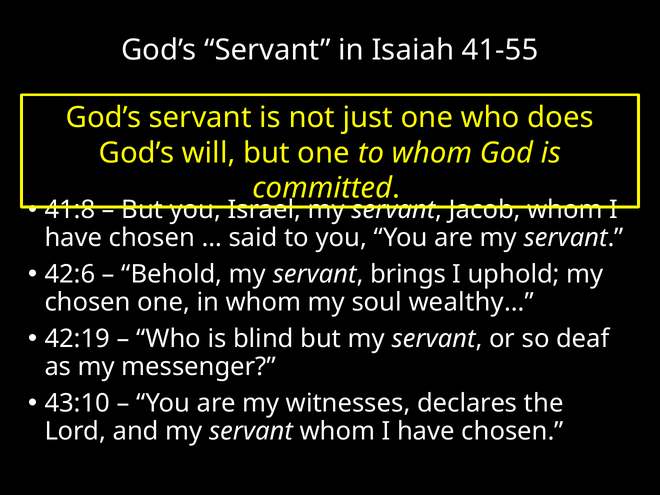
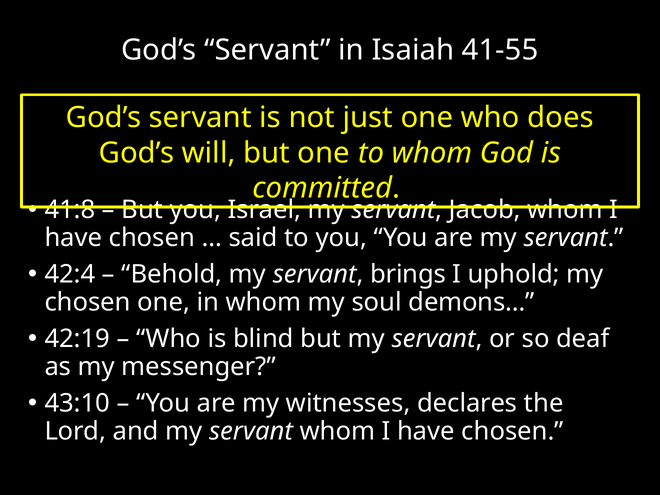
42:6: 42:6 -> 42:4 (70, 274)
wealthy…: wealthy… -> demons… (472, 302)
